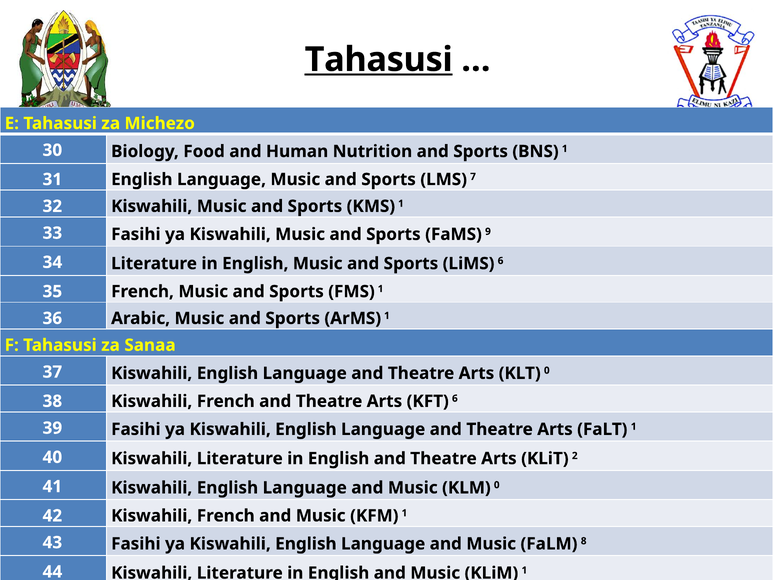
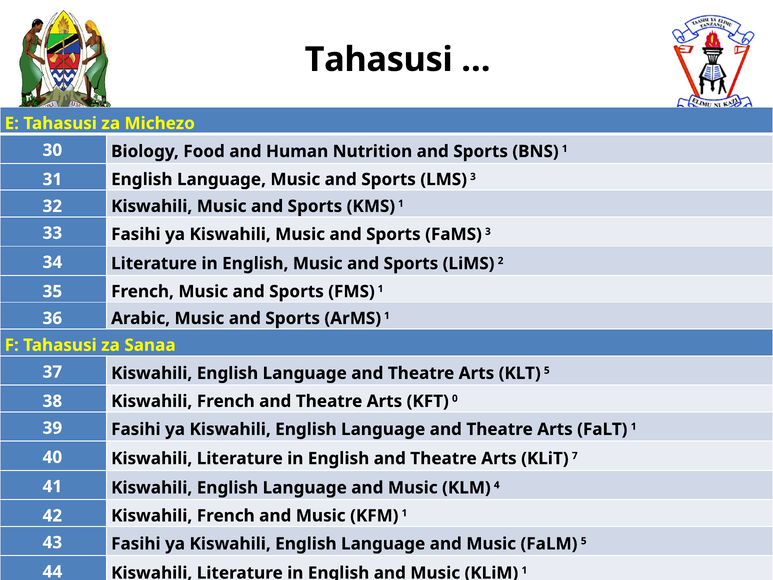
Tahasusi underline: present -> none (379, 60)
7: 7 -> 3 (473, 177)
9: 9 -> 3 (488, 231)
6: 6 -> 2 (501, 261)
0: 0 -> 5 (547, 370)
6: 6 -> 0 (455, 398)
2: 2 -> 7 (575, 456)
0: 0 -> 4 (497, 485)
8: 8 -> 5 (584, 541)
